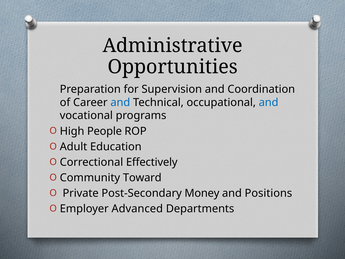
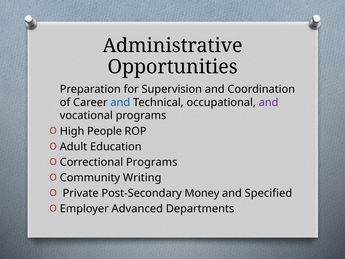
and colour: blue -> purple (269, 102)
Correctional Effectively: Effectively -> Programs (152, 162)
Toward: Toward -> Writing (142, 178)
Positions: Positions -> Specified (268, 193)
